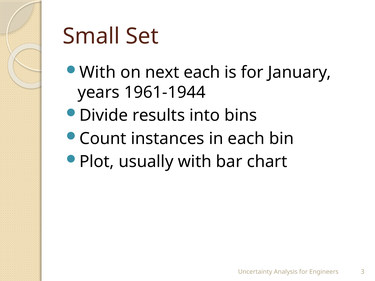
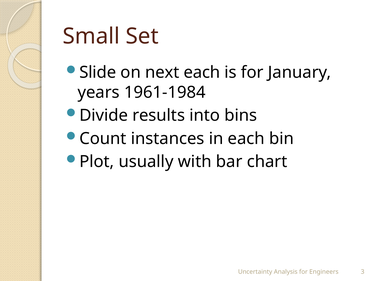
With: With -> Slide (98, 72)
1961-1944: 1961-1944 -> 1961-1984 (165, 92)
